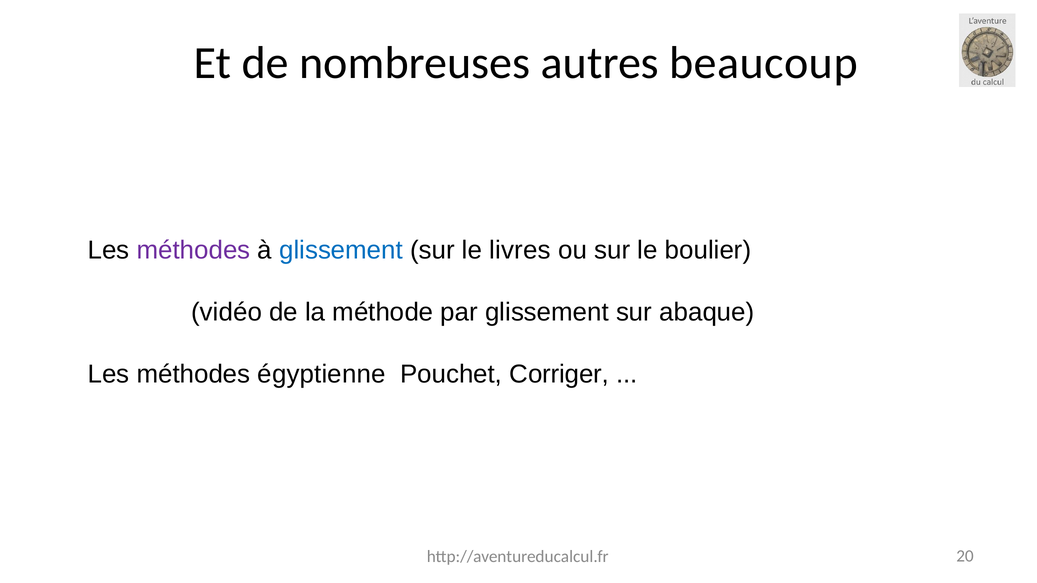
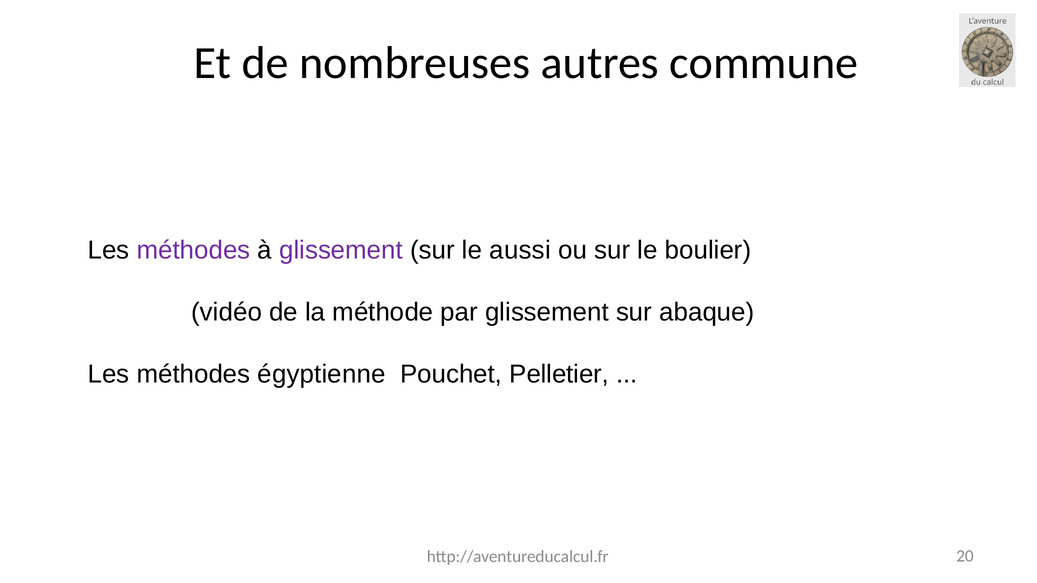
beaucoup: beaucoup -> commune (764, 63)
glissement colour: blue -> purple (341, 250)
livres: livres -> aussi (520, 250)
Corriger: Corriger -> Pelletier (559, 375)
